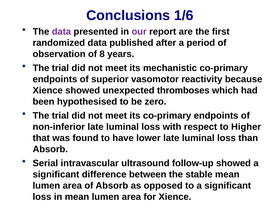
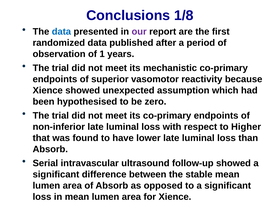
1/6: 1/6 -> 1/8 (184, 16)
data colour: purple -> blue (61, 32)
8: 8 -> 1 (102, 54)
thromboses: thromboses -> assumption (183, 90)
